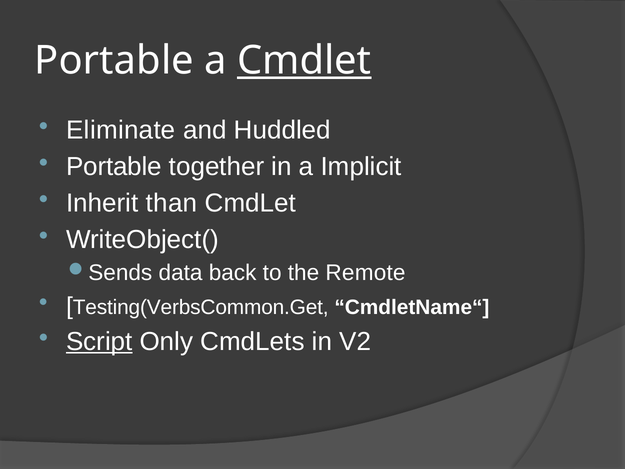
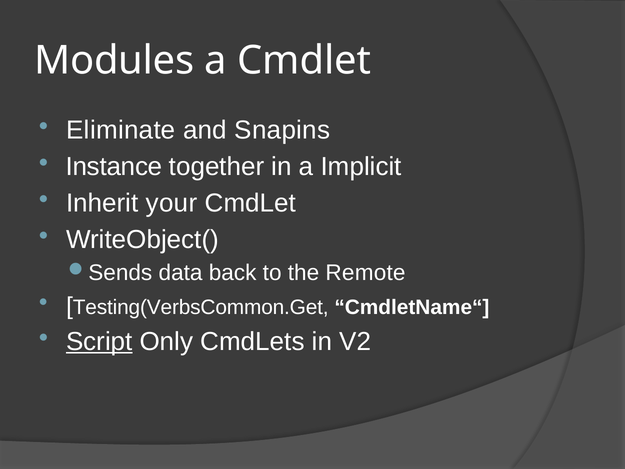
Portable: Portable -> Modules (114, 61)
Cmdlet underline: present -> none (304, 61)
Huddled: Huddled -> Snapins (282, 130)
Portable: Portable -> Instance (114, 166)
than: than -> your (172, 203)
